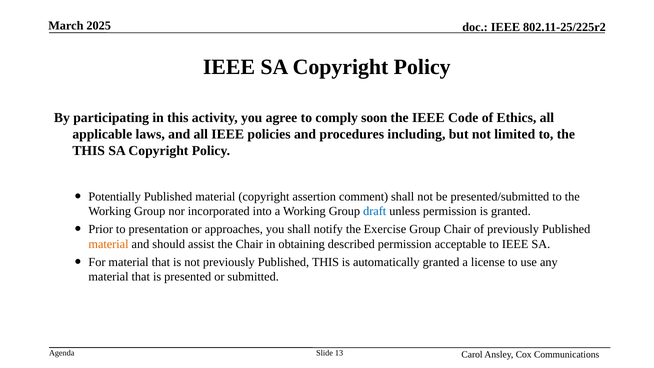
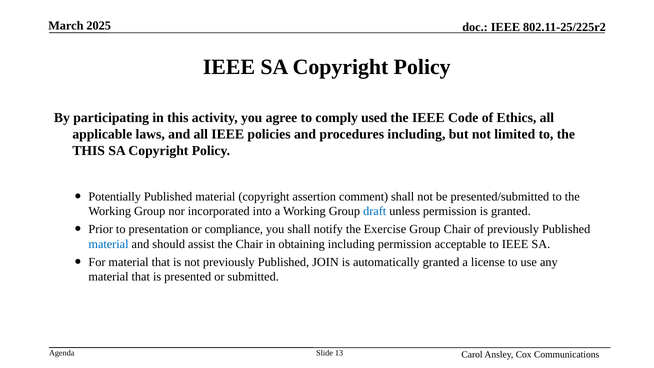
soon: soon -> used (374, 118)
approaches: approaches -> compliance (234, 229)
material colour: orange -> blue (109, 244)
obtaining described: described -> including (351, 244)
Published THIS: THIS -> JOIN (325, 262)
